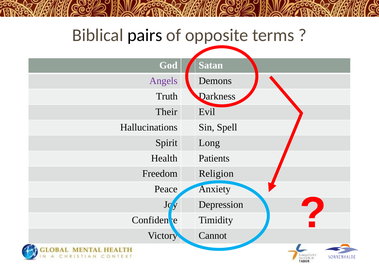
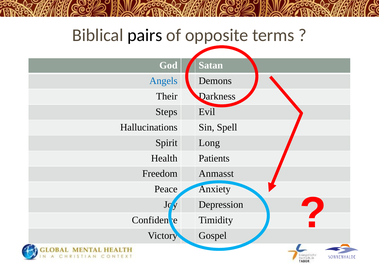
Angels colour: purple -> blue (163, 81)
Truth: Truth -> Their (167, 96)
Their: Their -> Steps (166, 112)
Religion: Religion -> Anmasst (216, 173)
Cannot: Cannot -> Gospel (213, 235)
